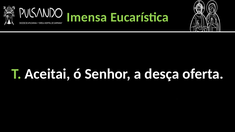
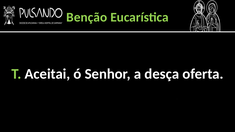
Imensa: Imensa -> Benção (87, 17)
